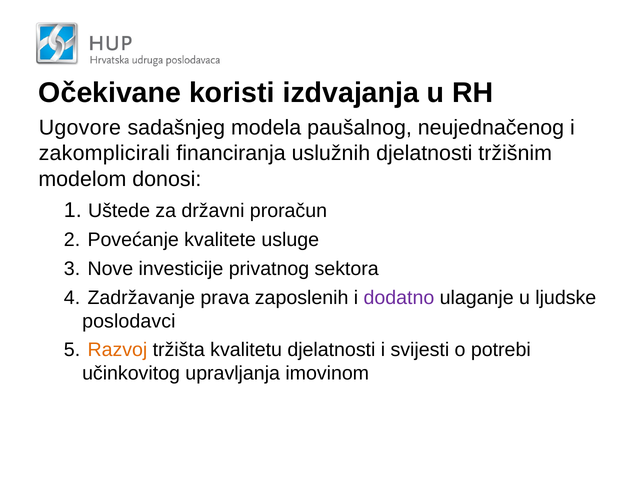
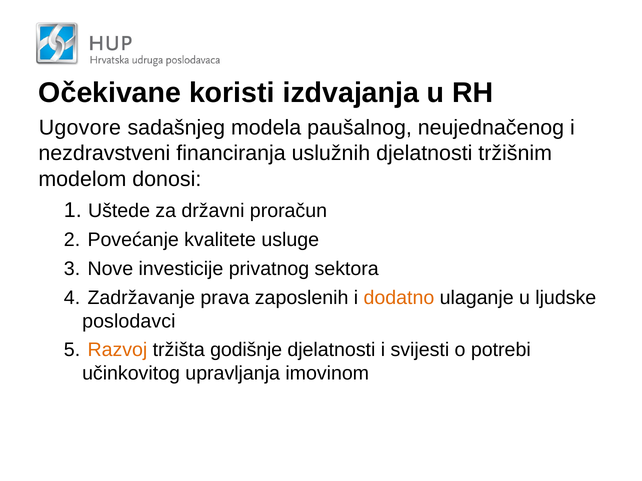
zakomplicirali: zakomplicirali -> nezdravstveni (104, 154)
dodatno colour: purple -> orange (399, 298)
kvalitetu: kvalitetu -> godišnje (246, 350)
